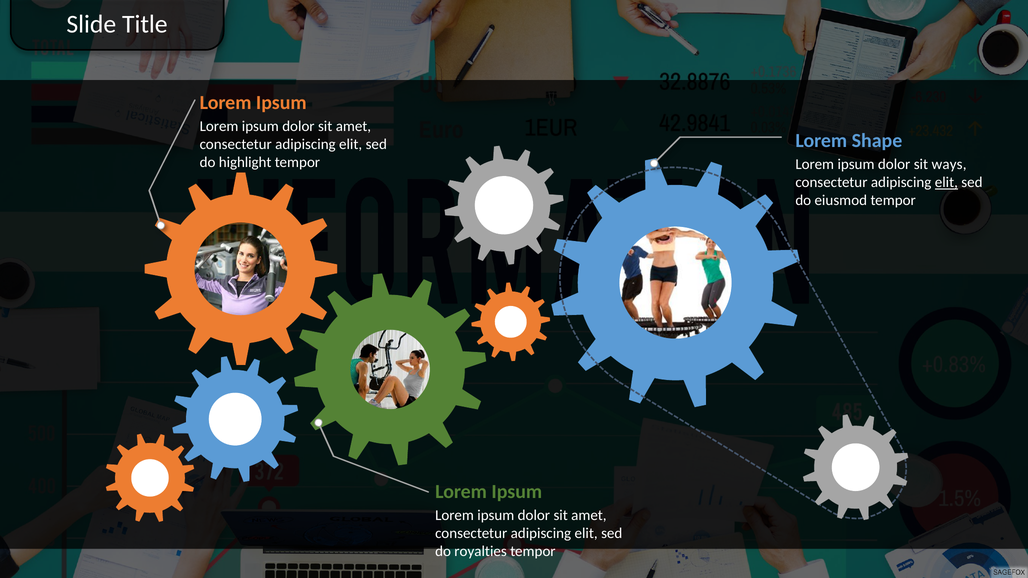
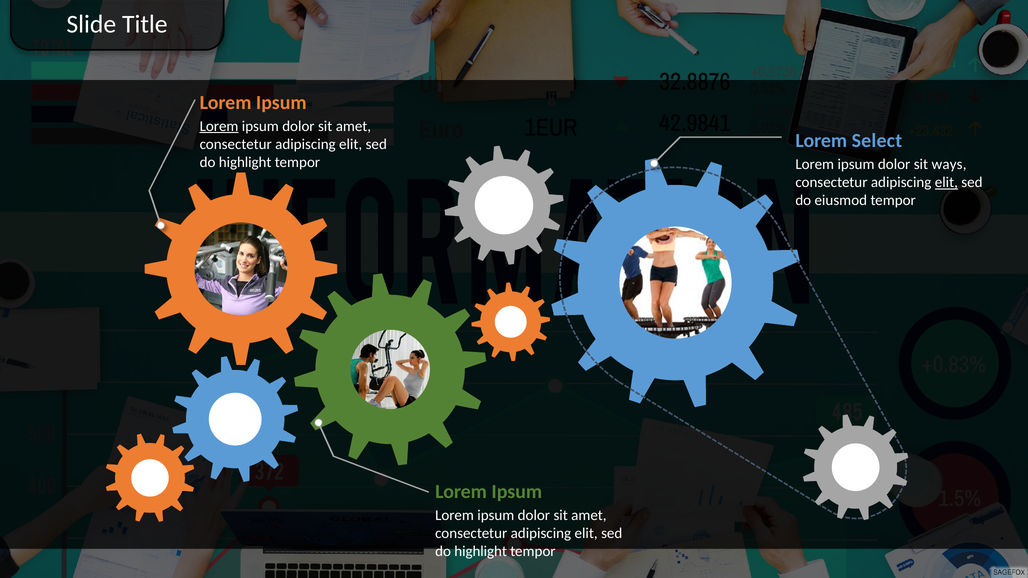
Lorem underline: none -> present (219, 126)
Shape: Shape -> Select (877, 141)
royalties: royalties -> highlight (481, 552)
